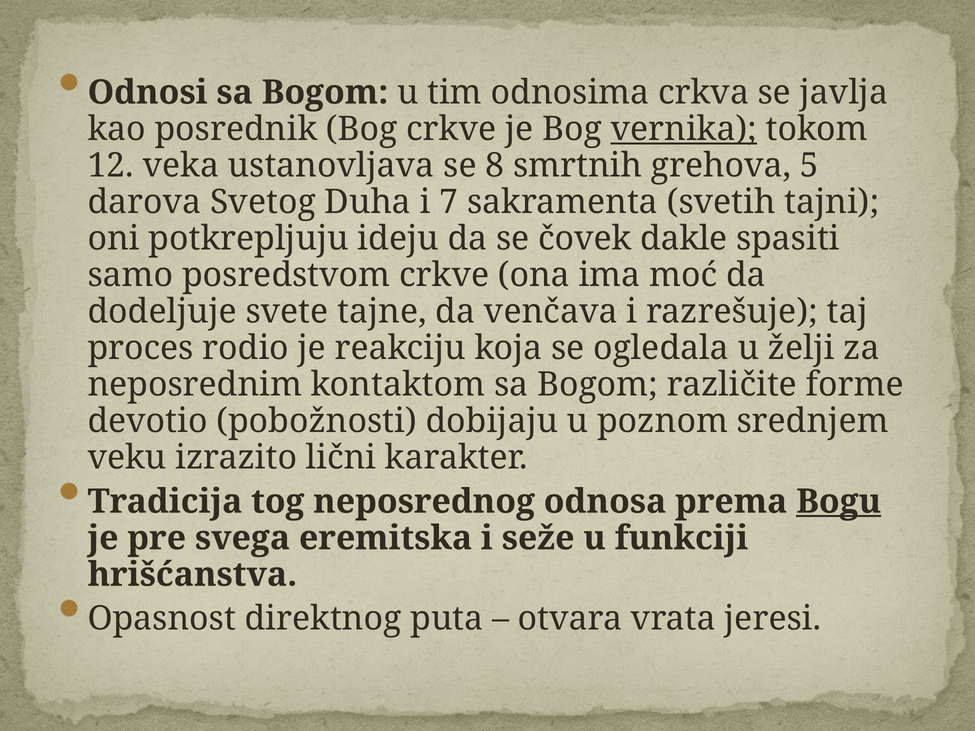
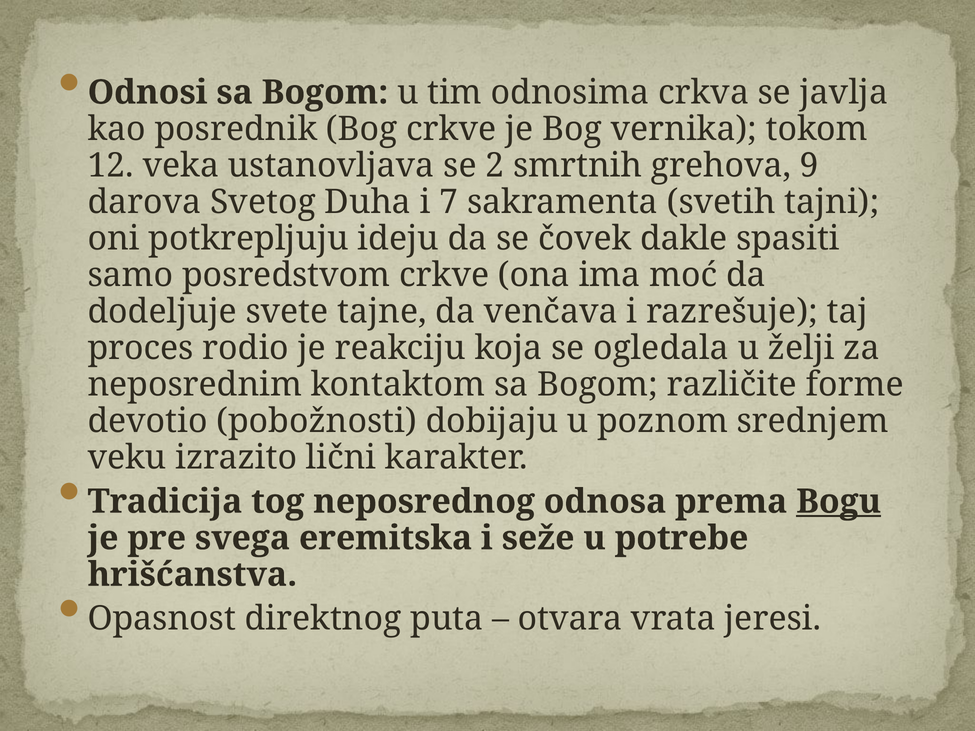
vernika underline: present -> none (684, 129)
8: 8 -> 2 (495, 166)
5: 5 -> 9 (809, 166)
funkciji: funkciji -> potrebe (681, 538)
